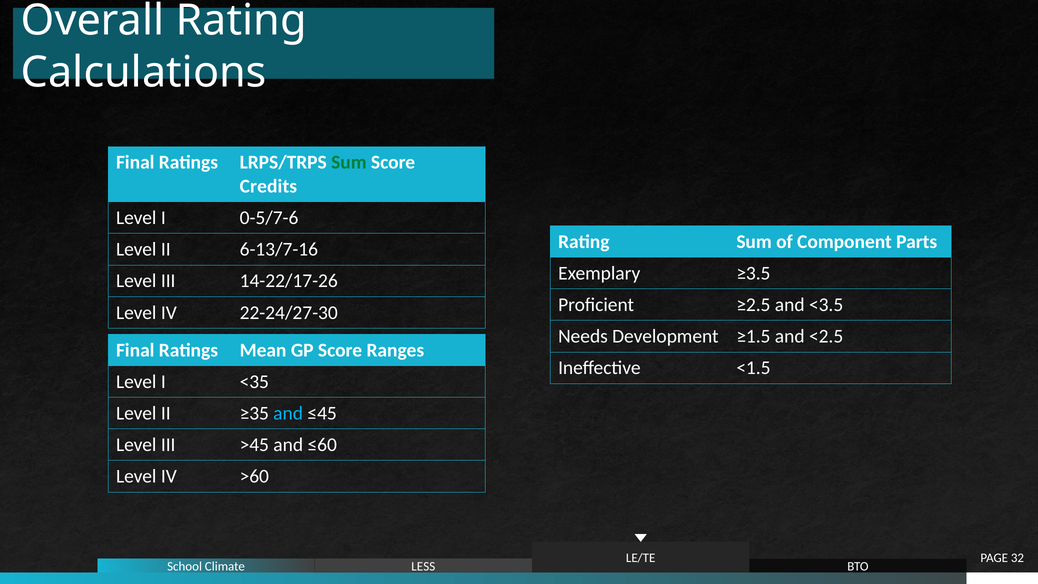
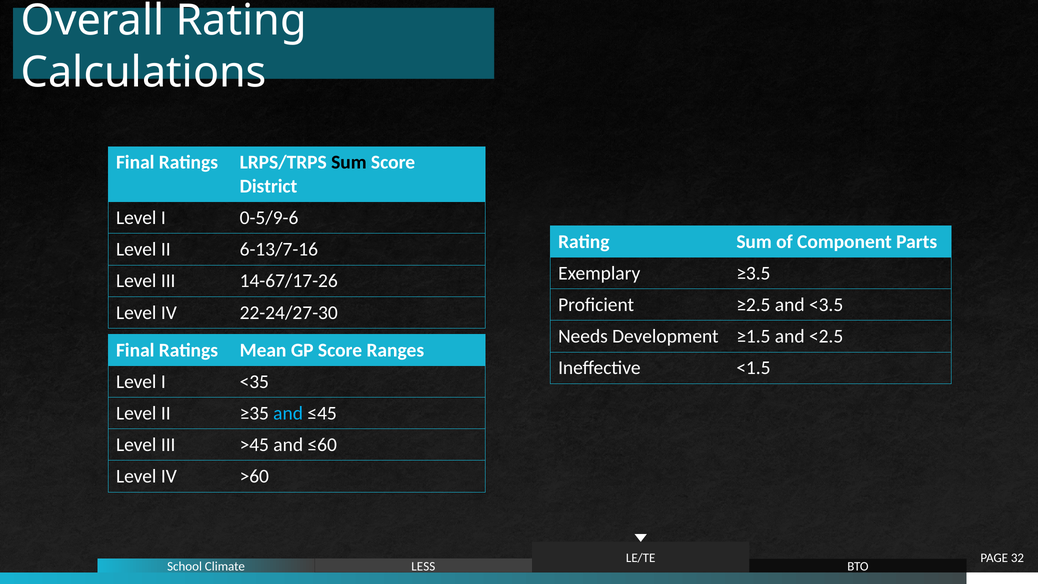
Sum colour: green -> black (349, 163)
Credits: Credits -> District (268, 186)
0-5/7-6: 0-5/7-6 -> 0-5/9-6 (269, 218)
14-22/17-26: 14-22/17-26 -> 14-67/17-26 (289, 281)
